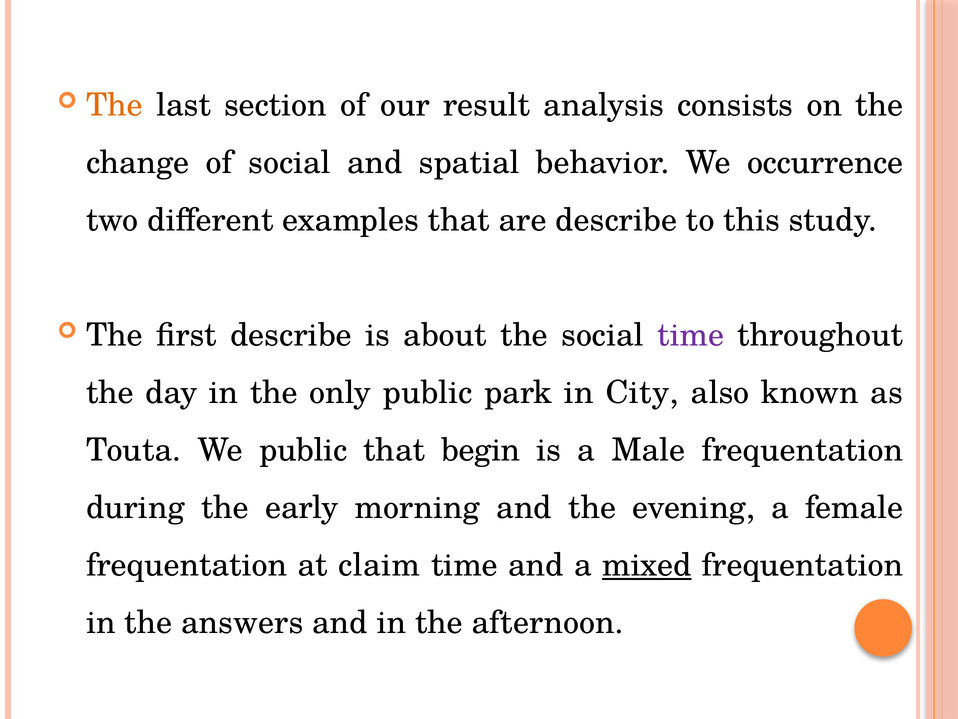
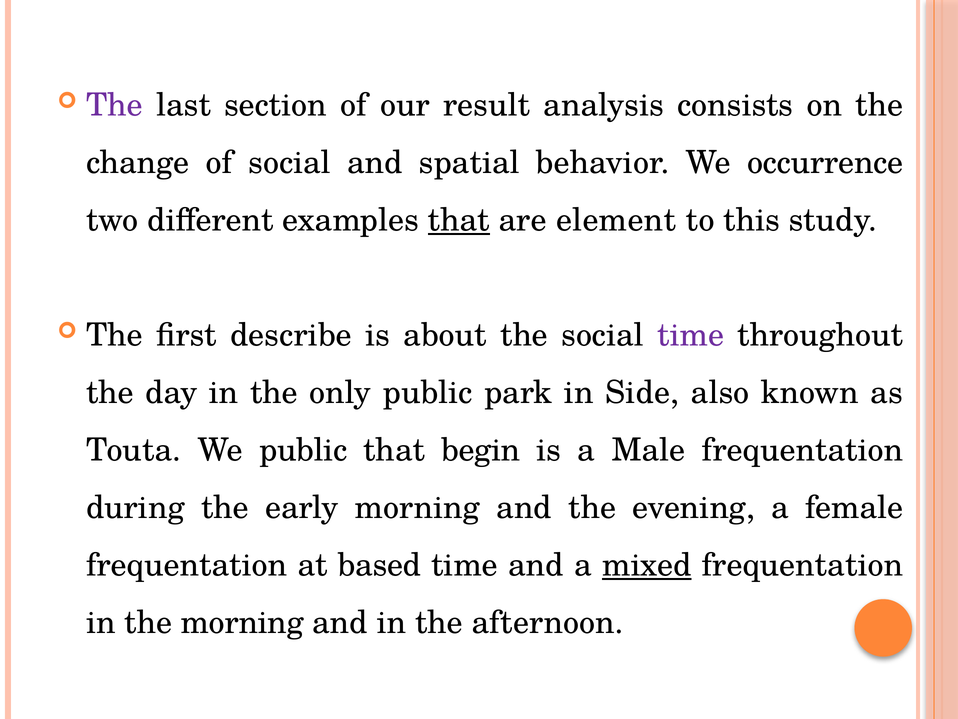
The colour: orange -> purple (114, 105)
that underline: none -> present (459, 220)
are describe: describe -> element (616, 220)
City: City -> Side (642, 393)
claim: claim -> based (380, 565)
the answers: answers -> morning (242, 622)
